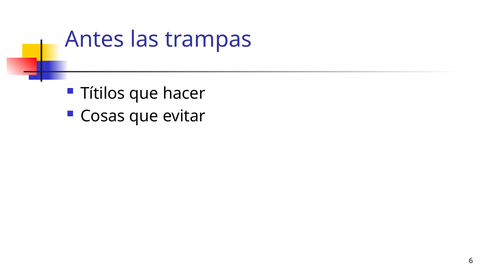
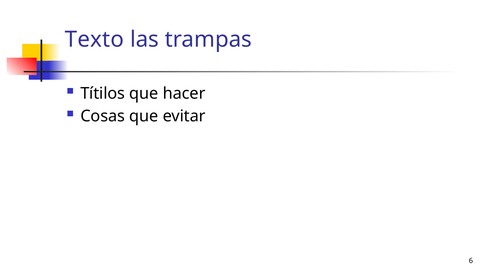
Antes: Antes -> Texto (94, 39)
